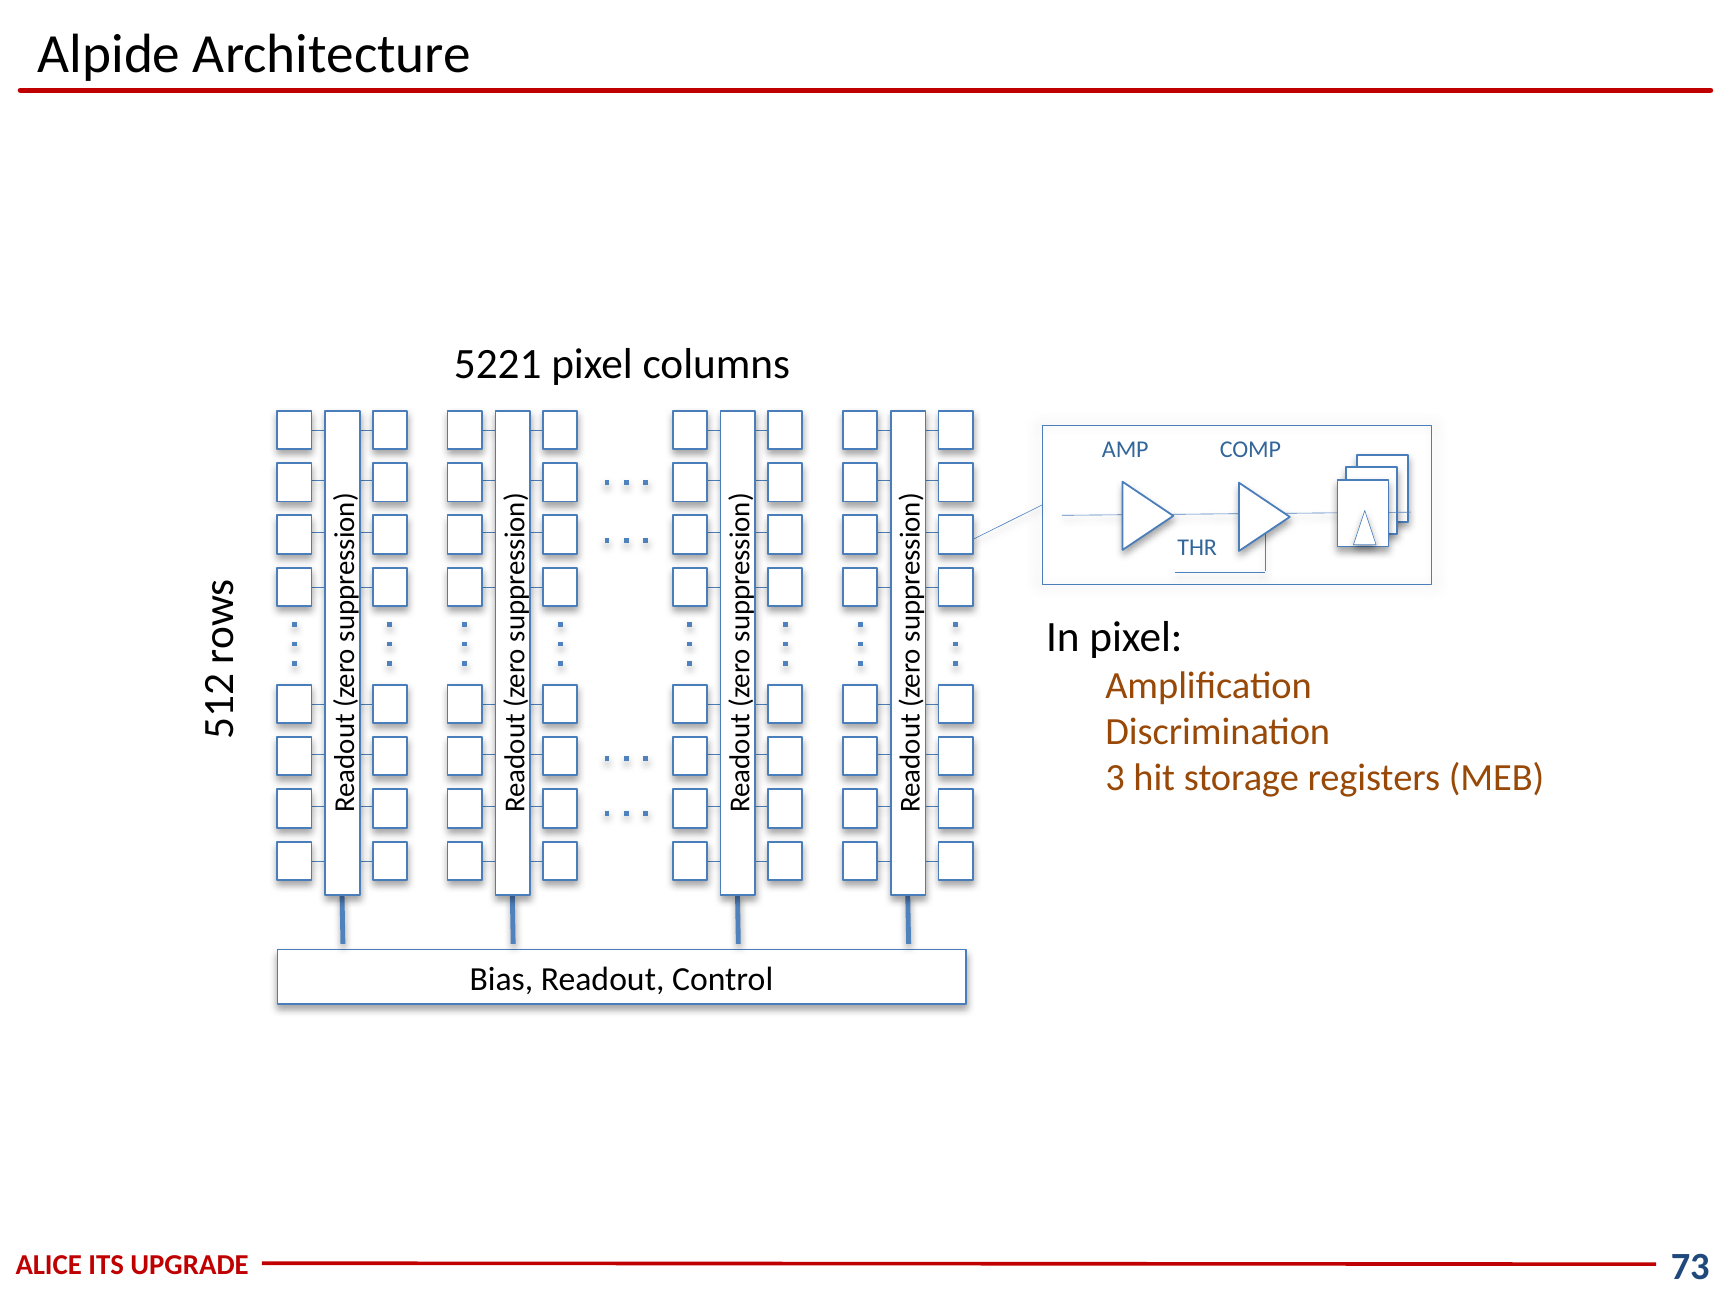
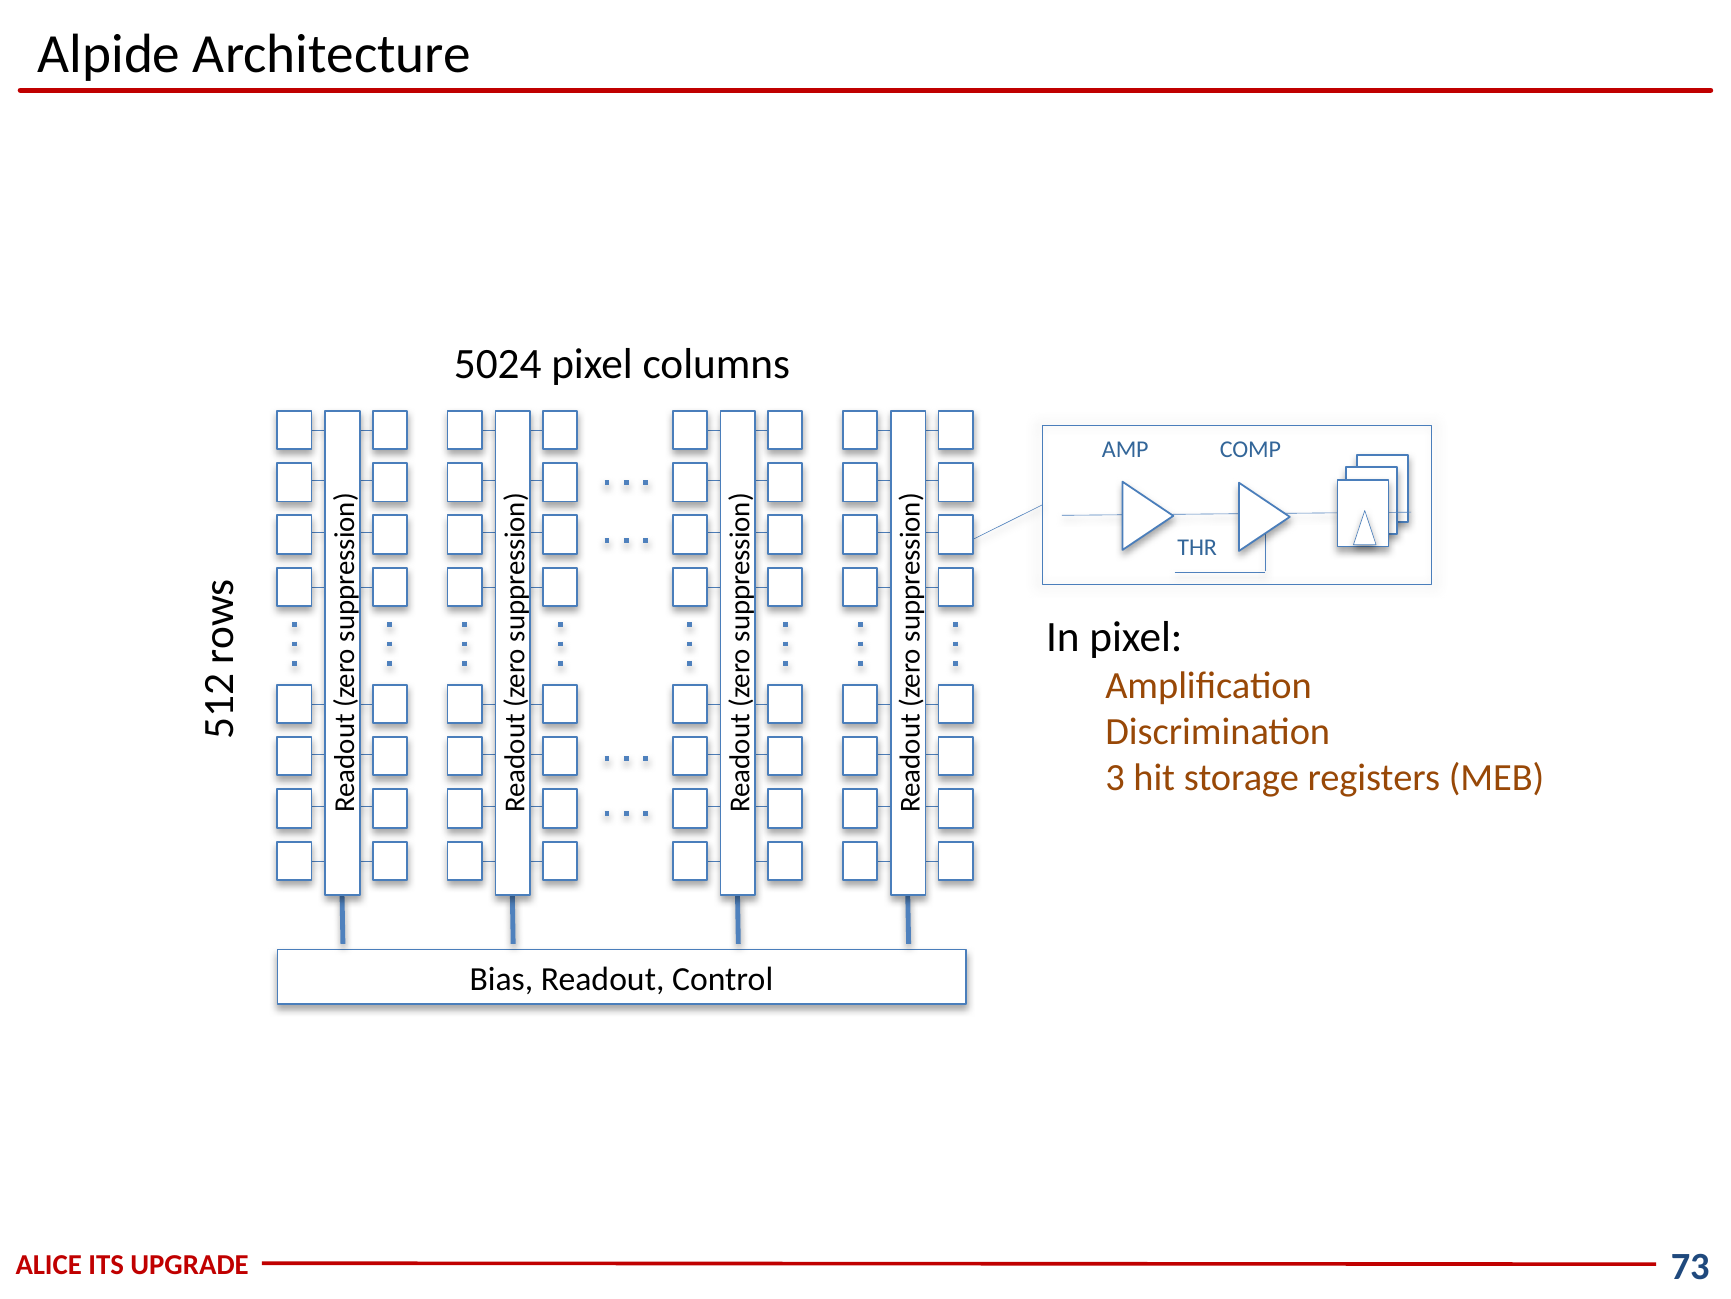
5221: 5221 -> 5024 (498, 364)
